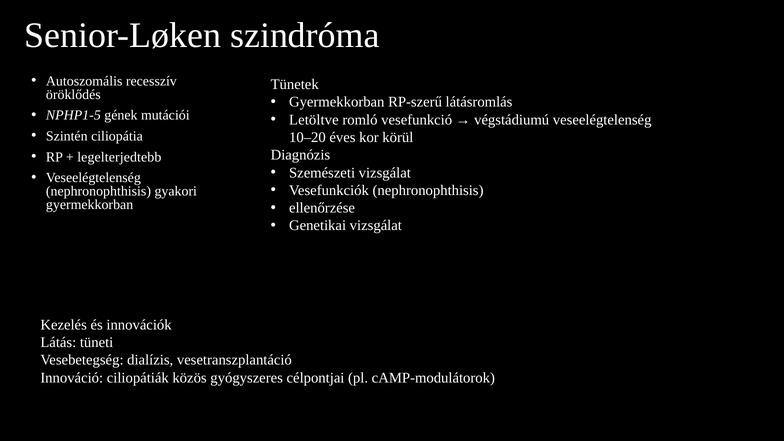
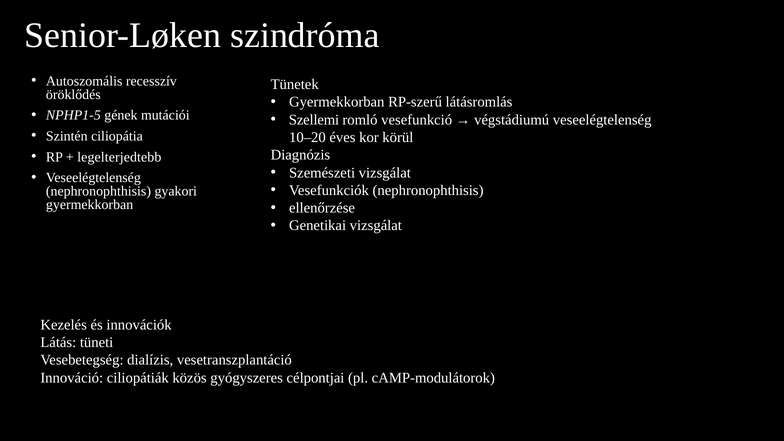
Letöltve: Letöltve -> Szellemi (314, 120)
